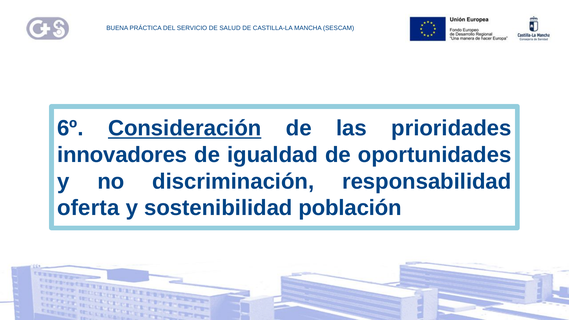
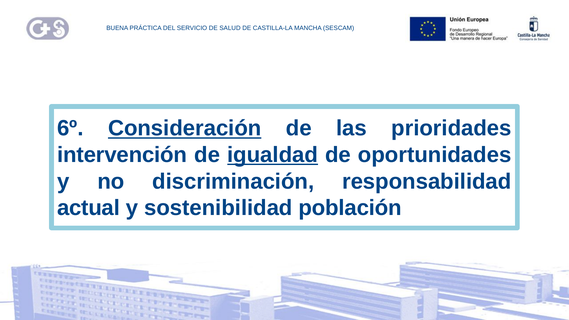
innovadores: innovadores -> intervención (122, 155)
igualdad underline: none -> present (273, 155)
oferta: oferta -> actual (88, 208)
